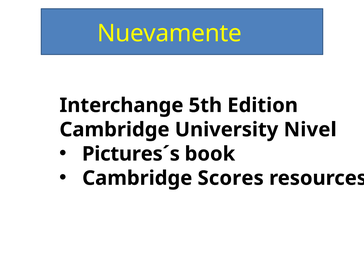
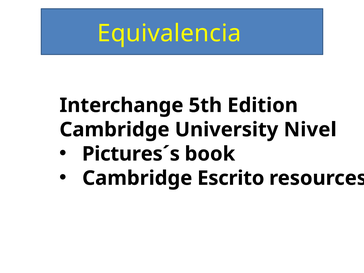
Nuevamente: Nuevamente -> Equivalencia (169, 33)
Scores: Scores -> Escrito (231, 178)
